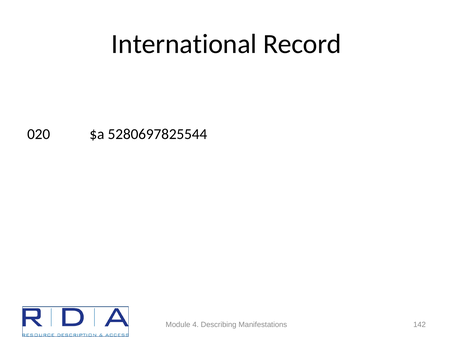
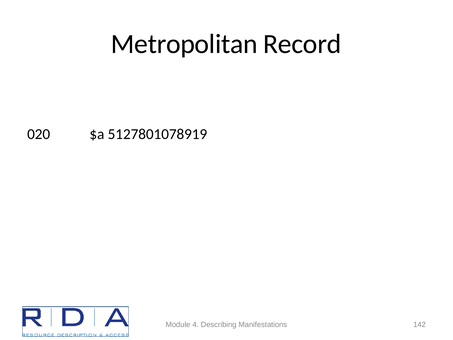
International: International -> Metropolitan (184, 44)
5280697825544: 5280697825544 -> 5127801078919 (157, 134)
